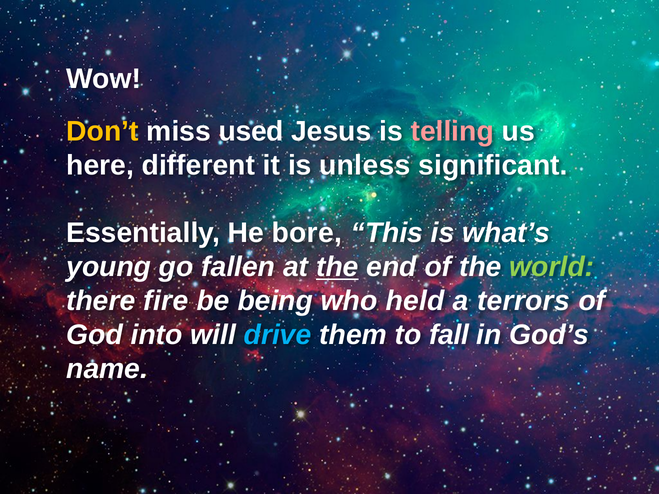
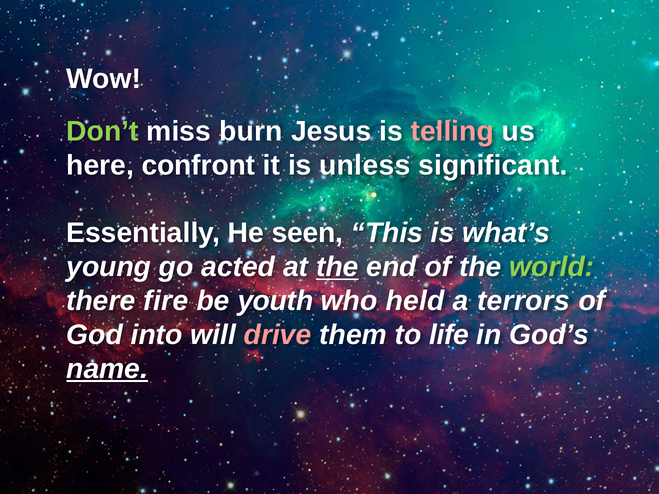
Don’t colour: yellow -> light green (102, 131)
used: used -> burn (251, 131)
different: different -> confront (198, 165)
bore: bore -> seen (307, 233)
fallen: fallen -> acted (238, 267)
being: being -> youth (275, 301)
drive colour: light blue -> pink (278, 335)
fall: fall -> life (449, 335)
name underline: none -> present (107, 369)
